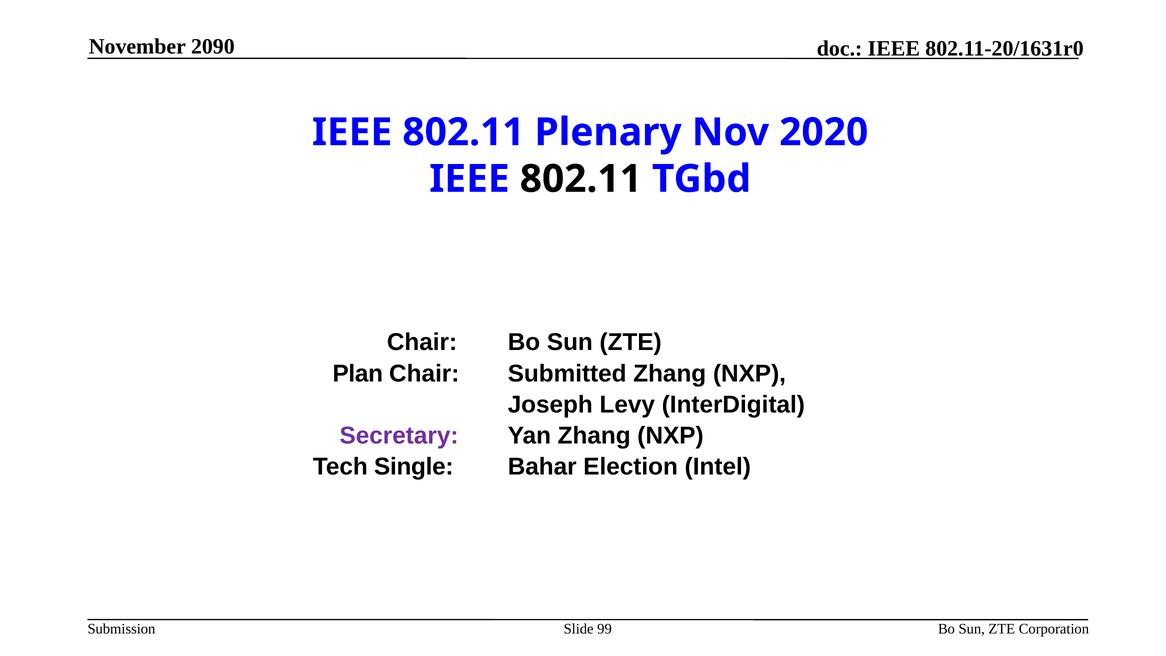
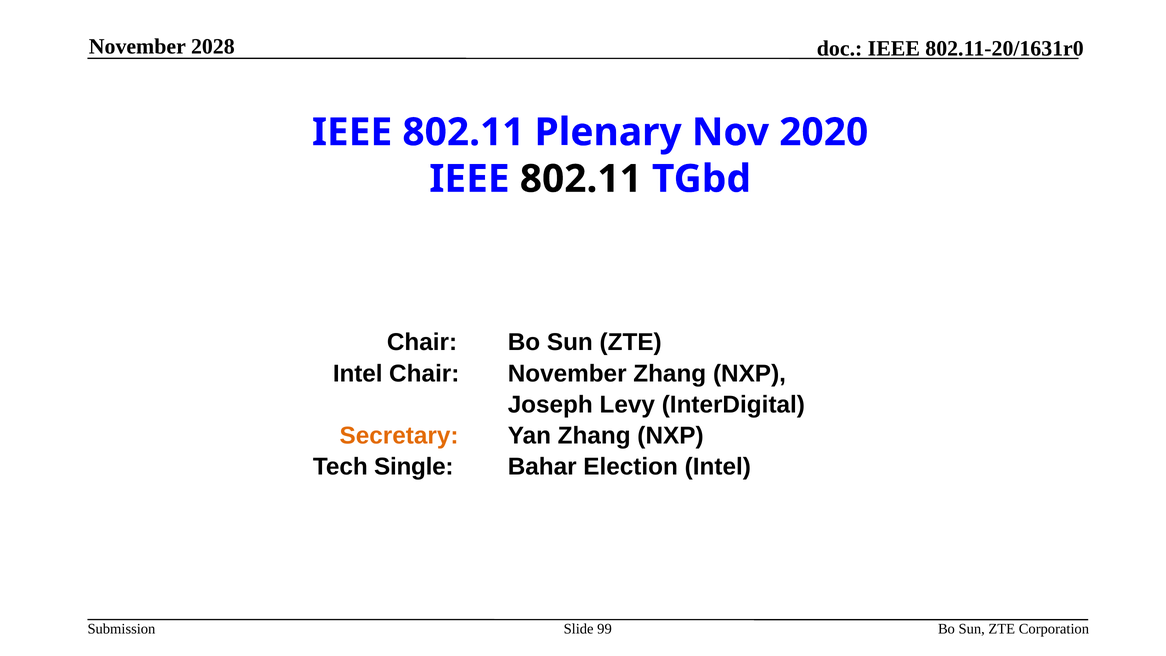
2090: 2090 -> 2028 (213, 46)
Plan: Plan -> Intel (358, 373)
Chair Submitted: Submitted -> November (567, 373)
Secretary colour: purple -> orange (399, 436)
